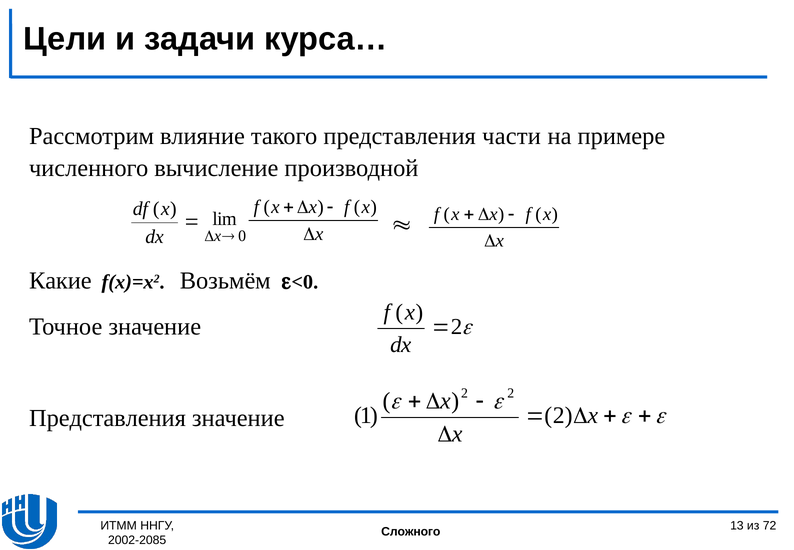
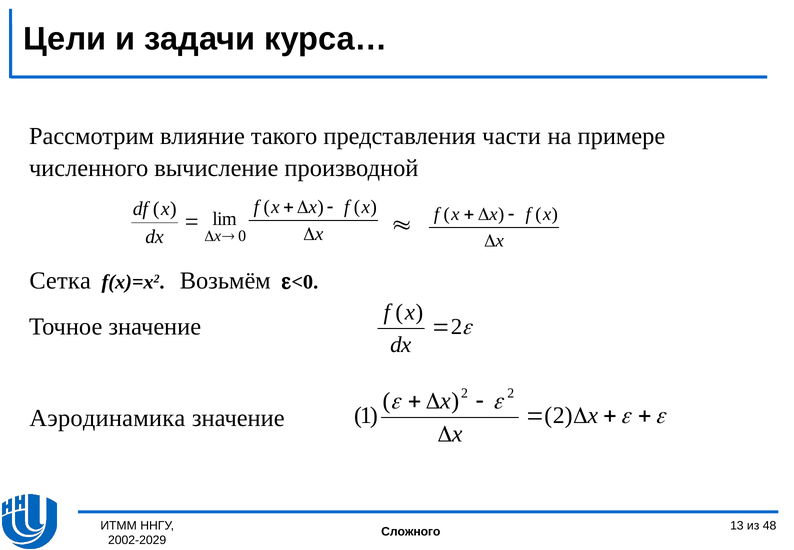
Какие: Какие -> Сетка (60, 280)
Представления: Представления -> Аэродинамика (107, 418)
72: 72 -> 48 (770, 526)
2002-2085: 2002-2085 -> 2002-2029 (137, 540)
